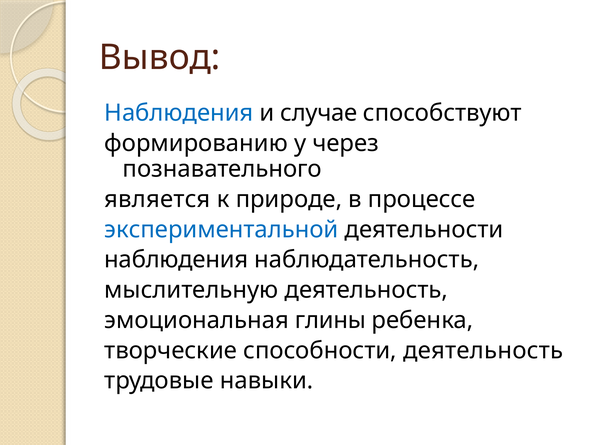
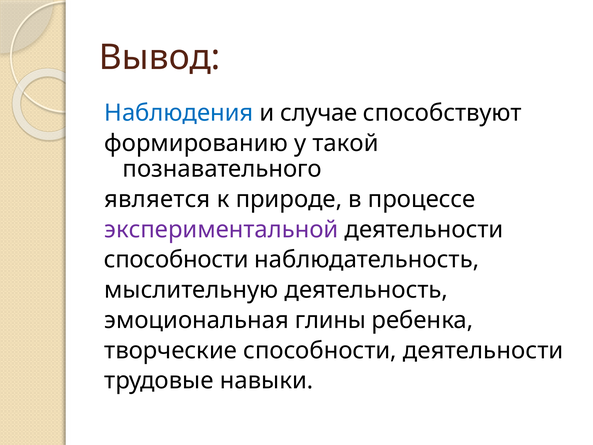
через: через -> такой (346, 143)
экспериментальной colour: blue -> purple (221, 229)
наблюдения: наблюдения -> способности (176, 260)
способности деятельность: деятельность -> деятельности (483, 350)
